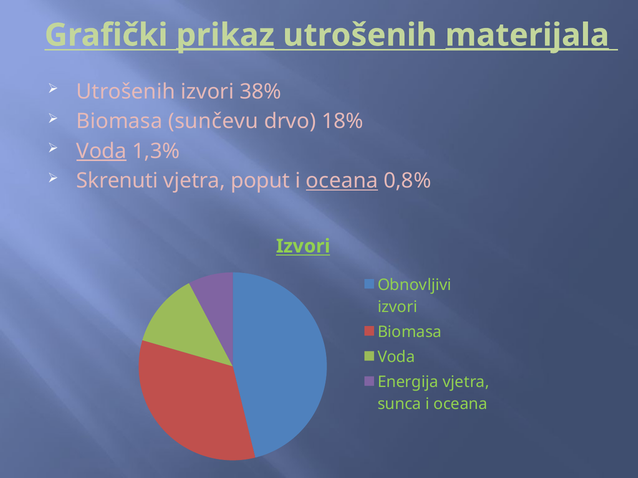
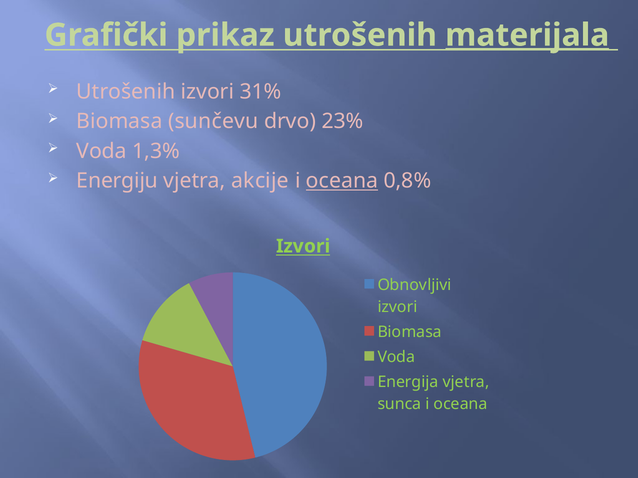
prikaz underline: present -> none (225, 35)
38%: 38% -> 31% (261, 92)
18%: 18% -> 23% (343, 122)
Voda underline: present -> none (102, 151)
Skrenuti: Skrenuti -> Energiju (117, 181)
poput: poput -> akcije (260, 181)
